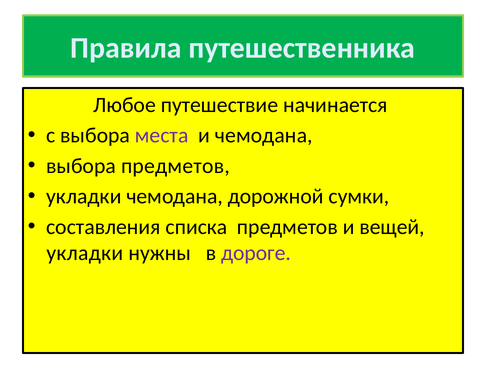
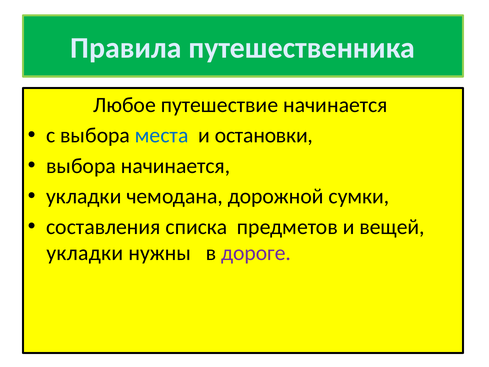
места colour: purple -> blue (162, 135)
и чемодана: чемодана -> остановки (264, 135)
выбора предметов: предметов -> начинается (176, 166)
